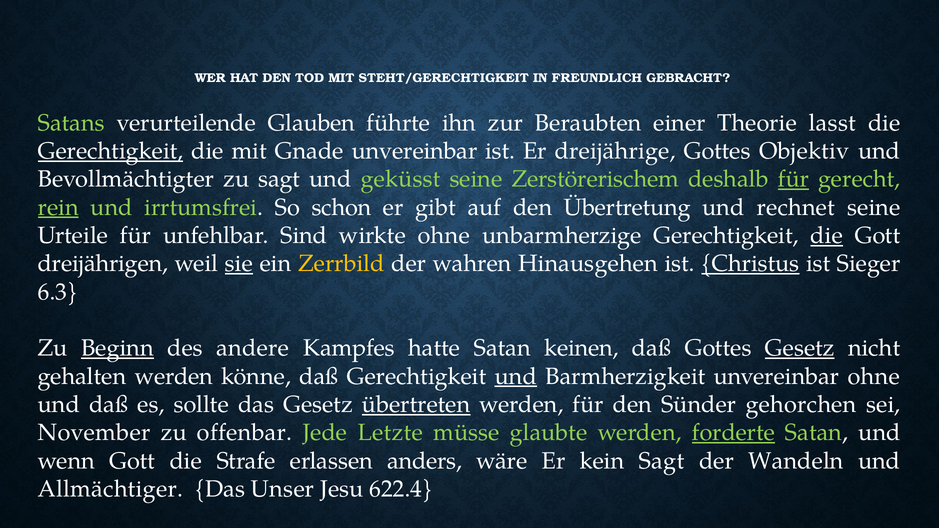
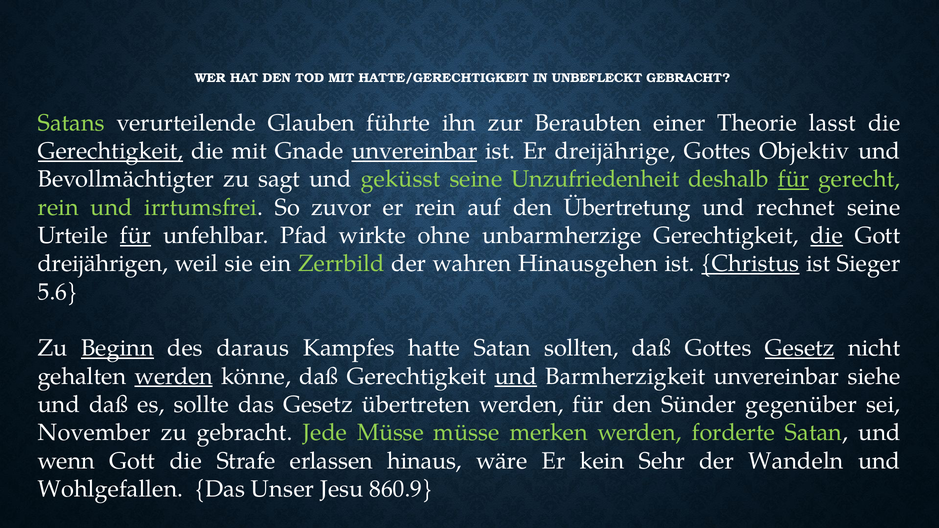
STEHT/GERECHTIGKEIT: STEHT/GERECHTIGKEIT -> HATTE/GERECHTIGKEIT (444, 78)
FREUNDLICH: FREUNDLICH -> UNBEFLECKT (597, 78)
unvereinbar underline: none -> present (415, 151)
Zerstörerischem: Zerstörerischem -> Unzufriedenheit (595, 179)
rein underline: present -> none (58, 207)
schon: schon -> zuvor (342, 207)
er gibt: gibt -> rein (436, 207)
für underline: none -> present (136, 236)
Sind: Sind -> Pfad (304, 236)
sie underline: present -> none (239, 264)
Zerrbild colour: yellow -> light green (341, 264)
6.3: 6.3 -> 5.6 (58, 292)
andere: andere -> daraus (253, 348)
keinen: keinen -> sollten (581, 348)
werden underline: none -> present (174, 376)
unvereinbar ohne: ohne -> siehe (874, 376)
übertreten underline: present -> none (416, 405)
gehorchen: gehorchen -> gegenüber (801, 405)
zu offenbar: offenbar -> gebracht (245, 433)
Jede Letzte: Letzte -> Müsse (390, 433)
glaubte: glaubte -> merken (549, 433)
forderte underline: present -> none (733, 433)
anders: anders -> hinaus (425, 461)
kein Sagt: Sagt -> Sehr (662, 461)
Allmächtiger: Allmächtiger -> Wohlgefallen (110, 489)
622.4: 622.4 -> 860.9 (401, 489)
